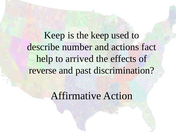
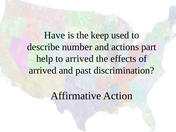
Keep: Keep -> Have (55, 35)
fact: fact -> part (149, 47)
reverse: reverse -> arrived (43, 70)
